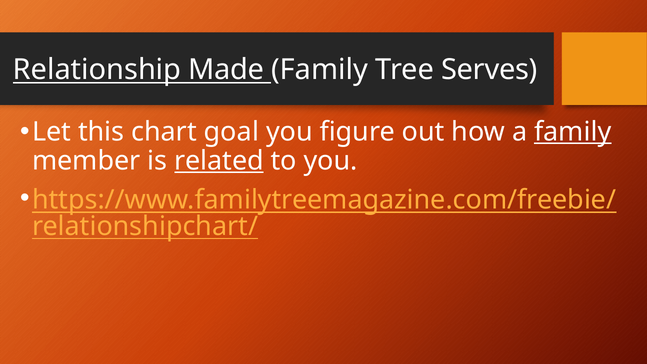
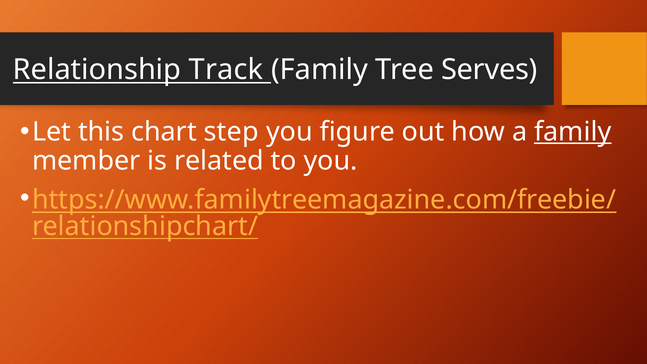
Made: Made -> Track (226, 70)
goal: goal -> step (231, 132)
related underline: present -> none (219, 161)
